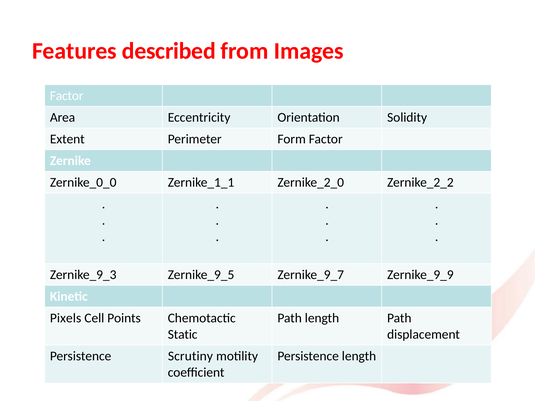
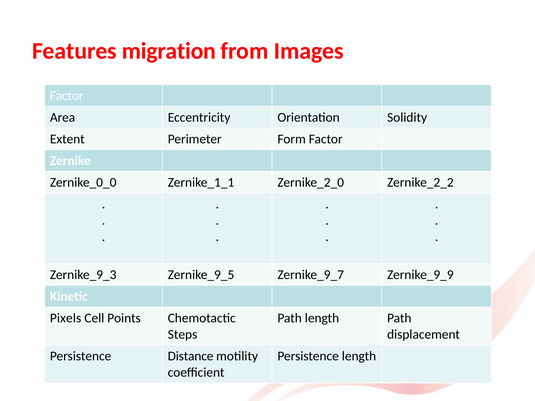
described: described -> migration (169, 51)
Static: Static -> Steps (183, 335)
Scrutiny: Scrutiny -> Distance (191, 356)
